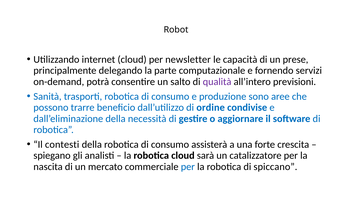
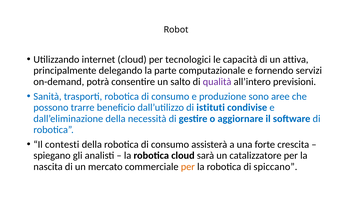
newsletter: newsletter -> tecnologici (188, 60)
prese: prese -> attiva (296, 60)
ordine: ordine -> istituti (211, 108)
per colour: blue -> orange (188, 167)
